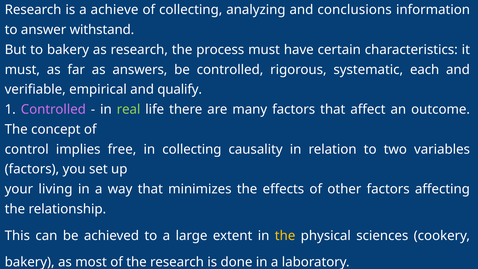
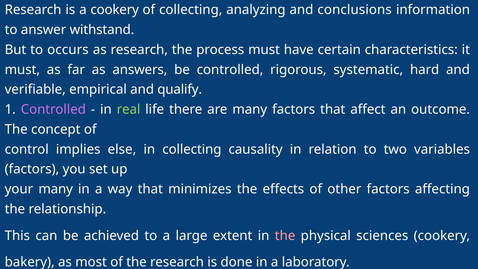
a achieve: achieve -> cookery (115, 10)
to bakery: bakery -> occurs (68, 50)
each: each -> hard (425, 70)
free: free -> else (122, 149)
your living: living -> many (56, 189)
the colour: yellow -> pink (285, 236)
